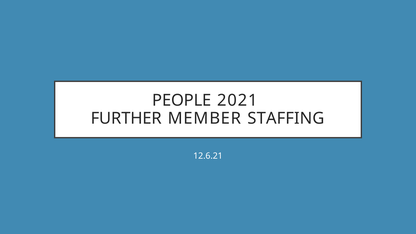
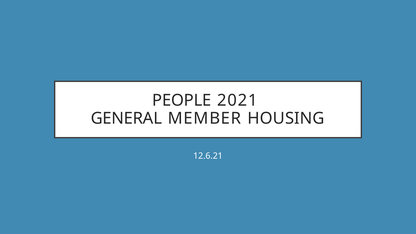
FURTHER: FURTHER -> GENERAL (126, 118)
STAFFING: STAFFING -> HOUSING (286, 118)
